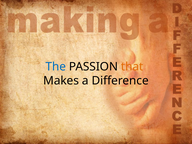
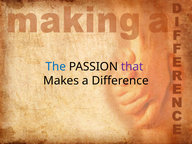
that colour: orange -> purple (132, 67)
